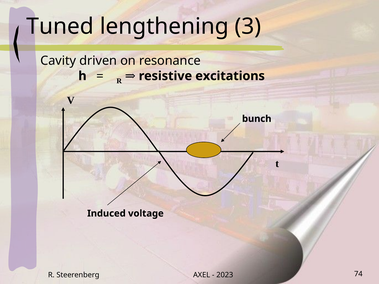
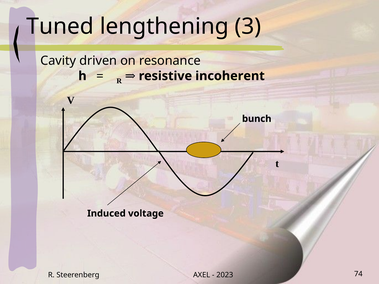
excitations: excitations -> incoherent (230, 76)
